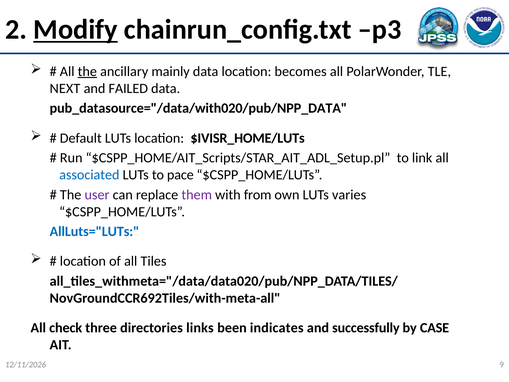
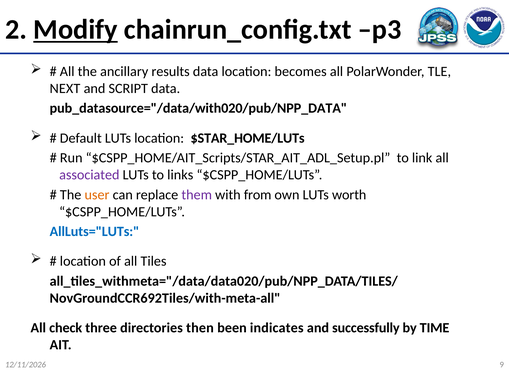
the underline: present -> none (87, 71)
mainly: mainly -> results (171, 71)
FAILED: FAILED -> SCRIPT (128, 88)
$IVISR_HOME/LUTs: $IVISR_HOME/LUTs -> $STAR_HOME/LUTs (248, 138)
associated colour: blue -> purple (89, 175)
pace: pace -> links (180, 175)
user colour: purple -> orange (97, 195)
varies: varies -> worth (349, 195)
links: links -> then (200, 328)
CASE: CASE -> TIME (435, 328)
